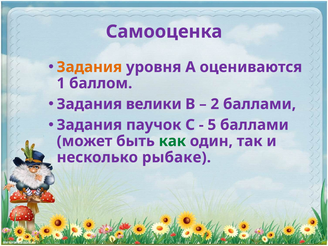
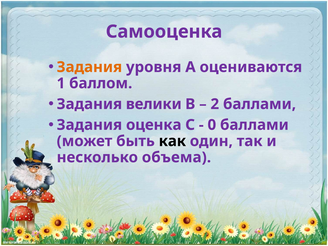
паучок: паучок -> оценка (154, 125)
5: 5 -> 0 (212, 125)
как colour: green -> black (172, 141)
рыбаке: рыбаке -> объема (176, 157)
